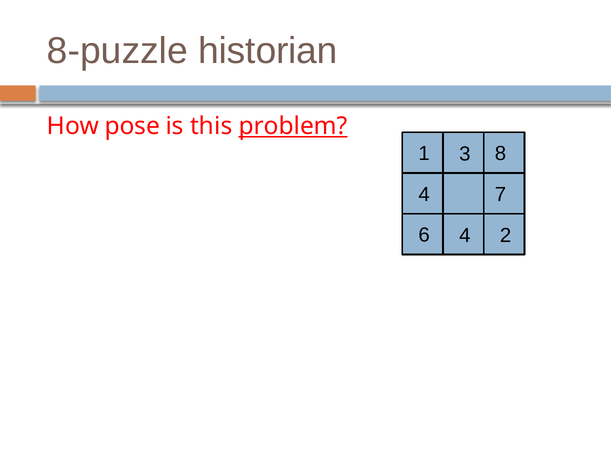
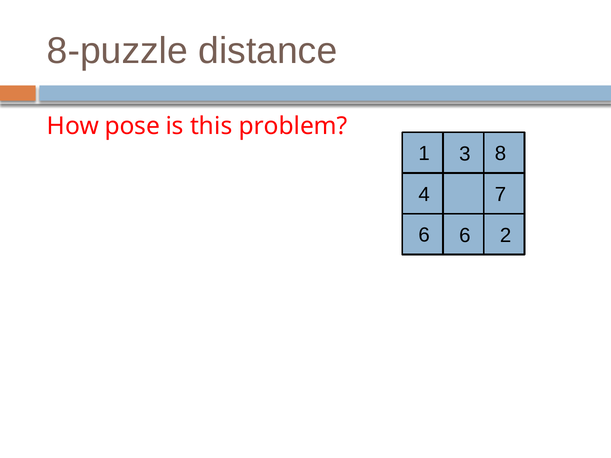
historian: historian -> distance (268, 51)
problem underline: present -> none (293, 126)
6 4: 4 -> 6 (465, 236)
